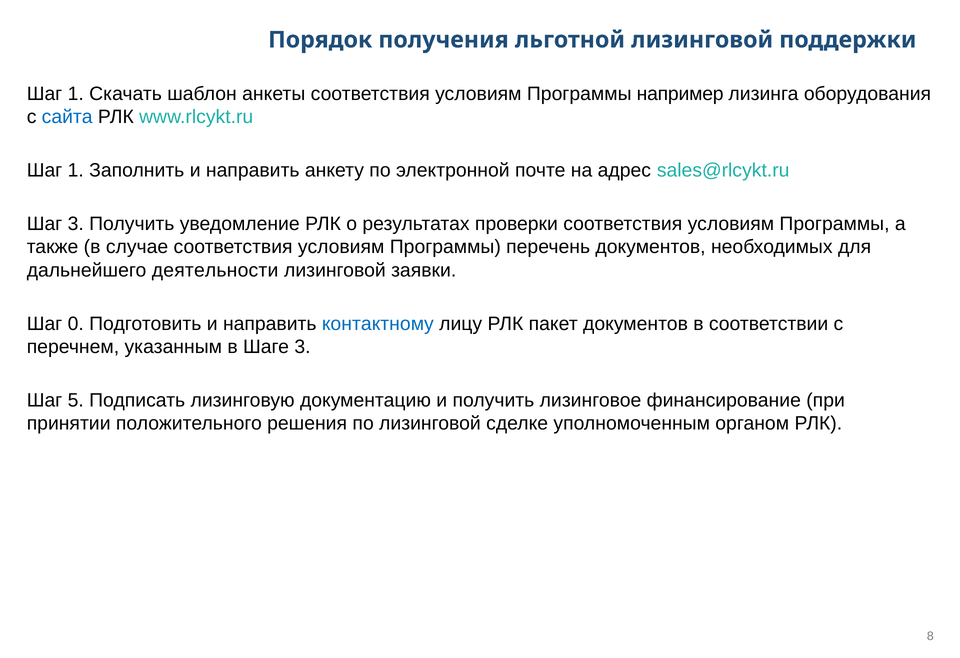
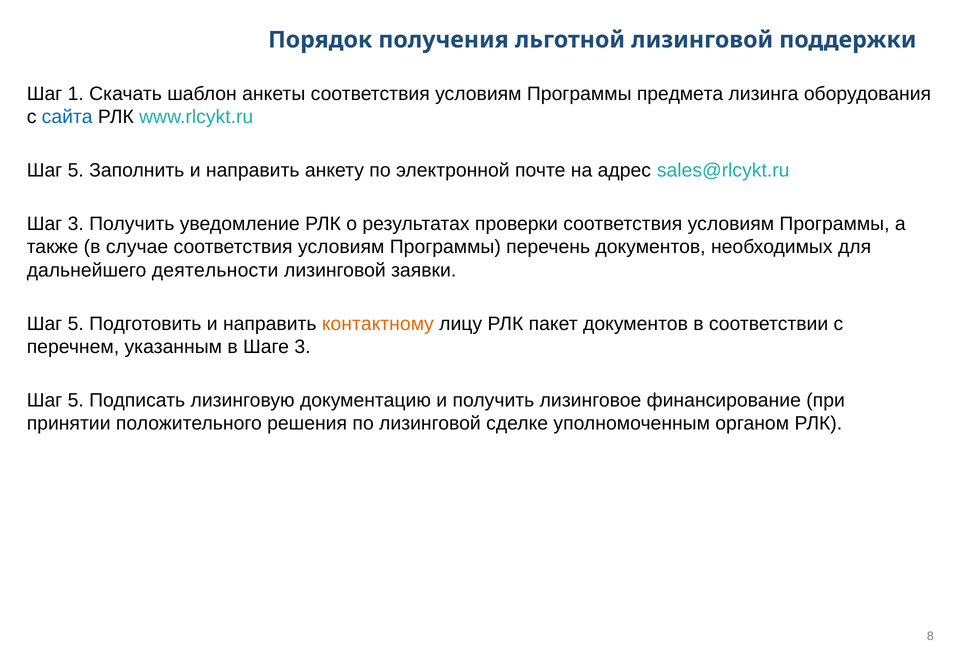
например: например -> предмета (680, 94)
1: 1 -> 5 (76, 171)
0: 0 -> 5 (76, 324)
контактному colour: blue -> orange (378, 324)
